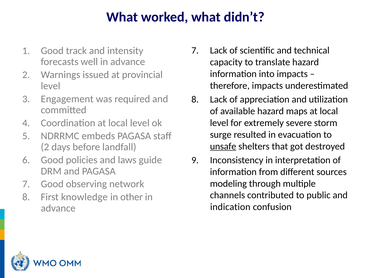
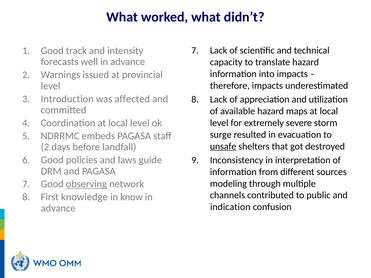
Engagement: Engagement -> Introduction (67, 99)
required: required -> affected (132, 99)
observing underline: none -> present (86, 184)
other: other -> know (132, 197)
